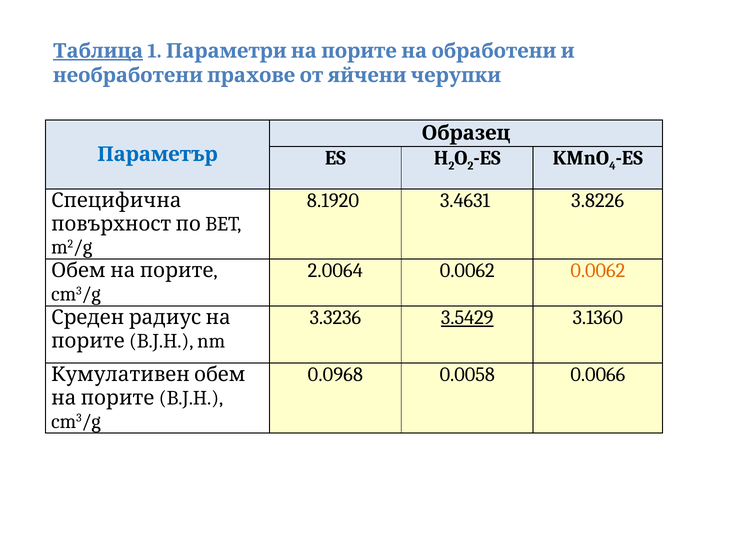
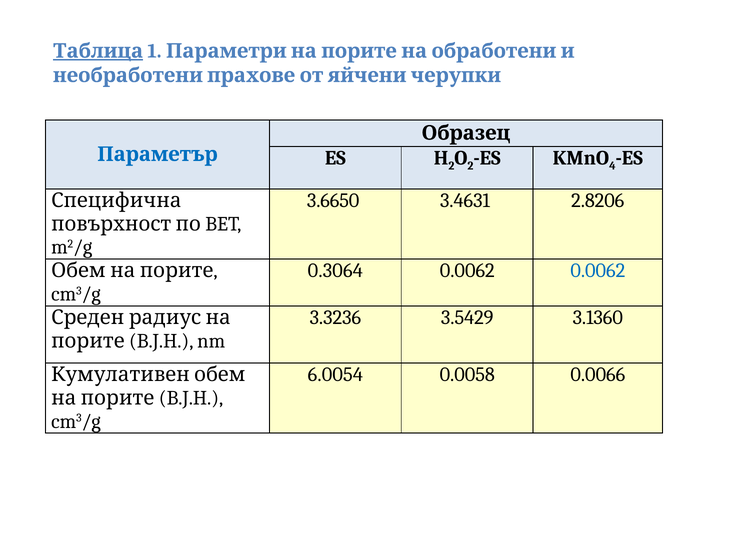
8.1920: 8.1920 -> 3.6650 (333, 201)
3.8226: 3.8226 -> 2.8206 (598, 201)
2.0064: 2.0064 -> 0.3064 (335, 271)
0.0062 colour: orange -> blue (598, 271)
3.5429 underline: present -> none (467, 318)
0.0968: 0.0968 -> 6.0054 (335, 375)
